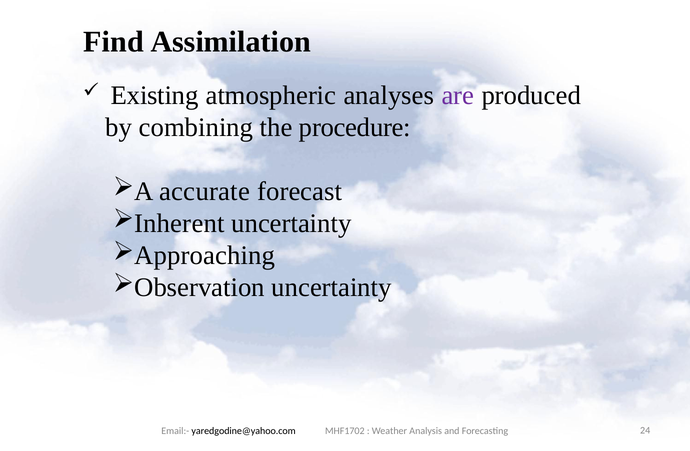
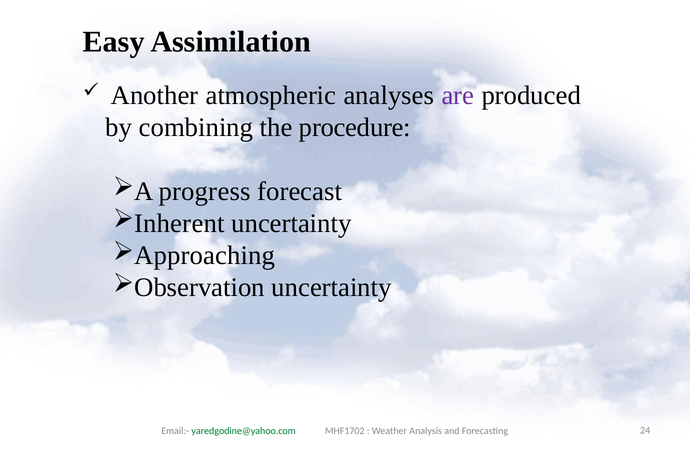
Find: Find -> Easy (114, 42)
Existing: Existing -> Another (155, 95)
accurate: accurate -> progress (205, 191)
yaredgodine@yahoo.com colour: black -> green (244, 431)
